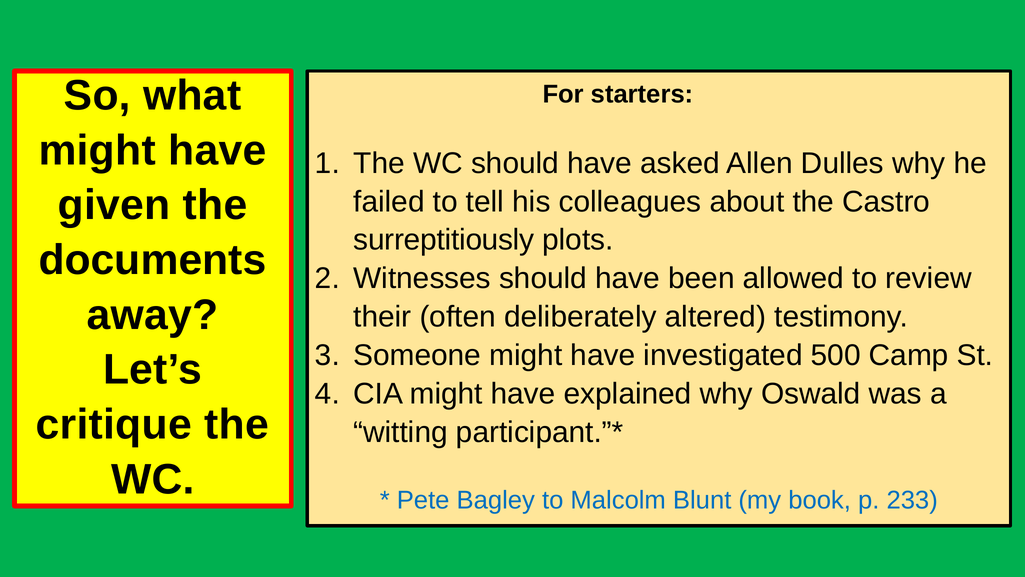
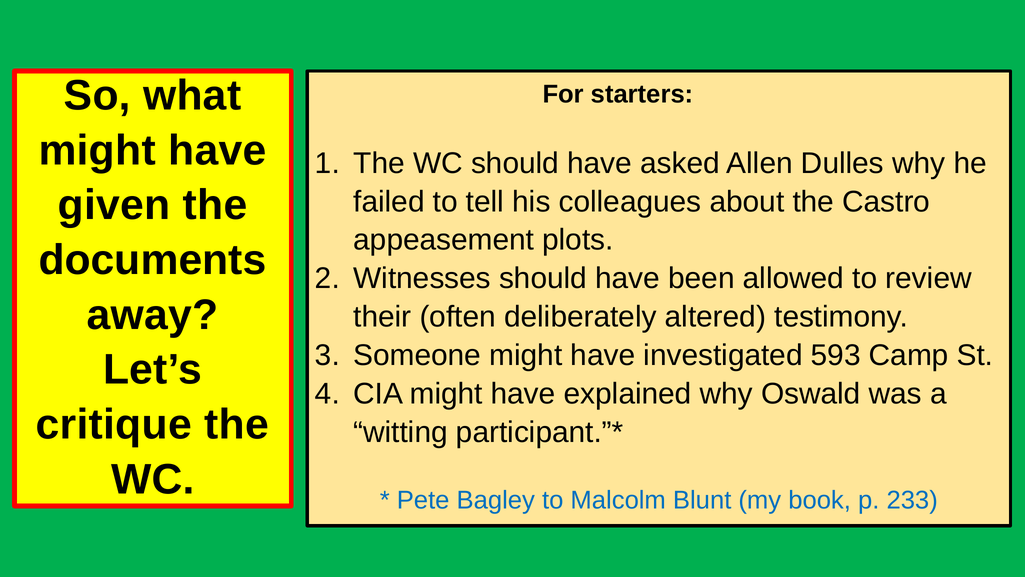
surreptitiously: surreptitiously -> appeasement (444, 240)
500: 500 -> 593 (836, 355)
